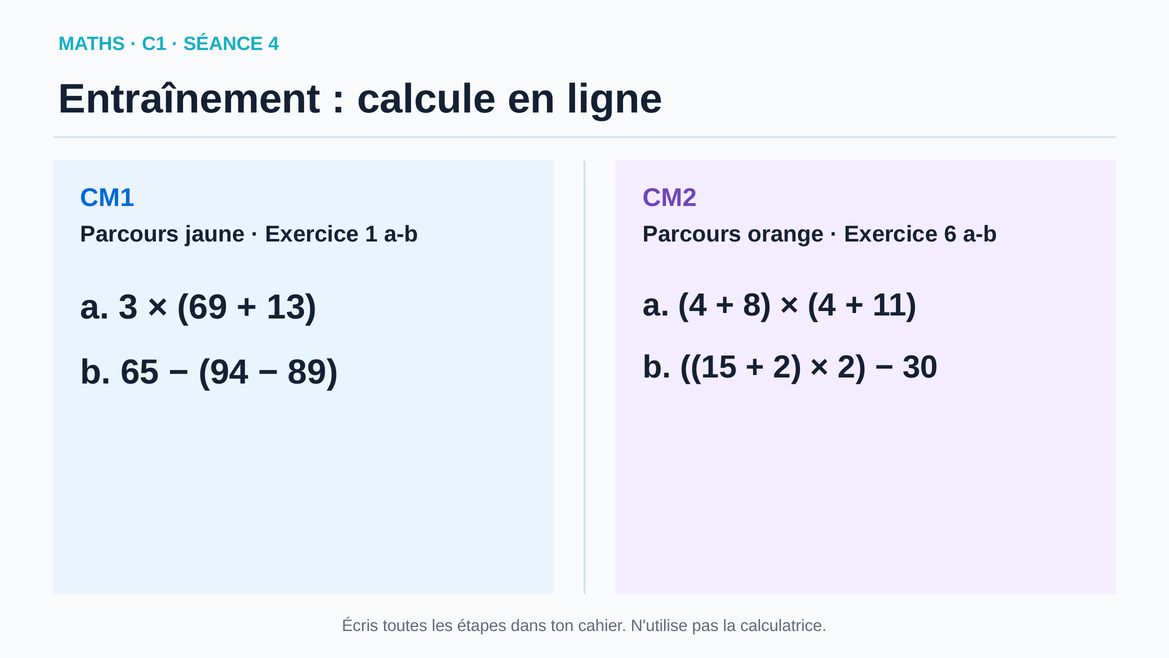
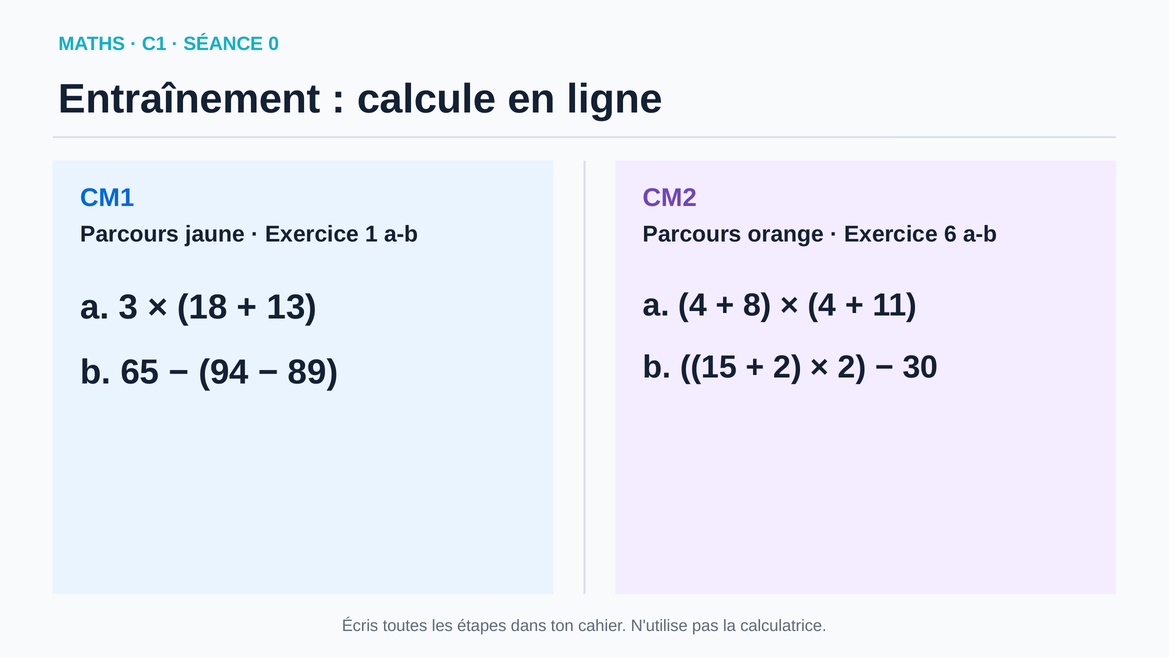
SÉANCE 4: 4 -> 0 (274, 44)
69: 69 -> 18 (202, 307)
